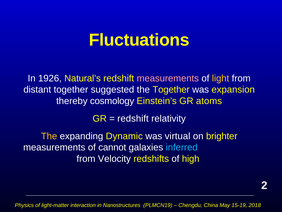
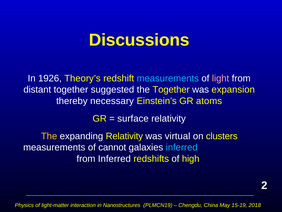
Fluctuations: Fluctuations -> Discussions (139, 40)
Natural’s: Natural’s -> Theory’s (82, 78)
measurements colour: pink -> light blue (168, 78)
light colour: yellow -> pink (221, 78)
cosmology: cosmology -> necessary (112, 101)
redshift: redshift -> surface (133, 118)
expanding Dynamic: Dynamic -> Relativity (124, 136)
brighter: brighter -> clusters (222, 136)
from Velocity: Velocity -> Inferred (114, 158)
